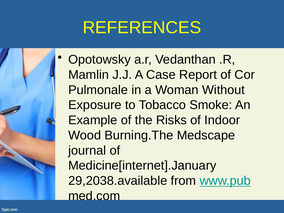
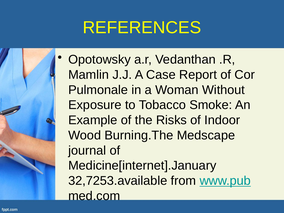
29,2038.available: 29,2038.available -> 32,7253.available (118, 181)
